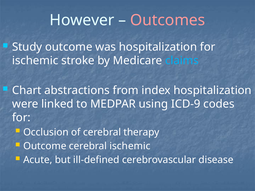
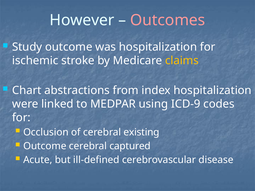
claims colour: light blue -> yellow (182, 61)
therapy: therapy -> existing (141, 132)
cerebral ischemic: ischemic -> captured (130, 146)
